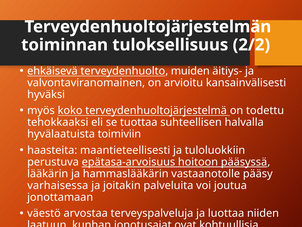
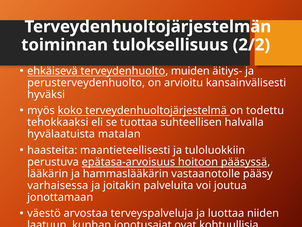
valvontaviranomainen: valvontaviranomainen -> perusterveydenhuolto (86, 83)
toimiviin: toimiviin -> matalan (119, 134)
